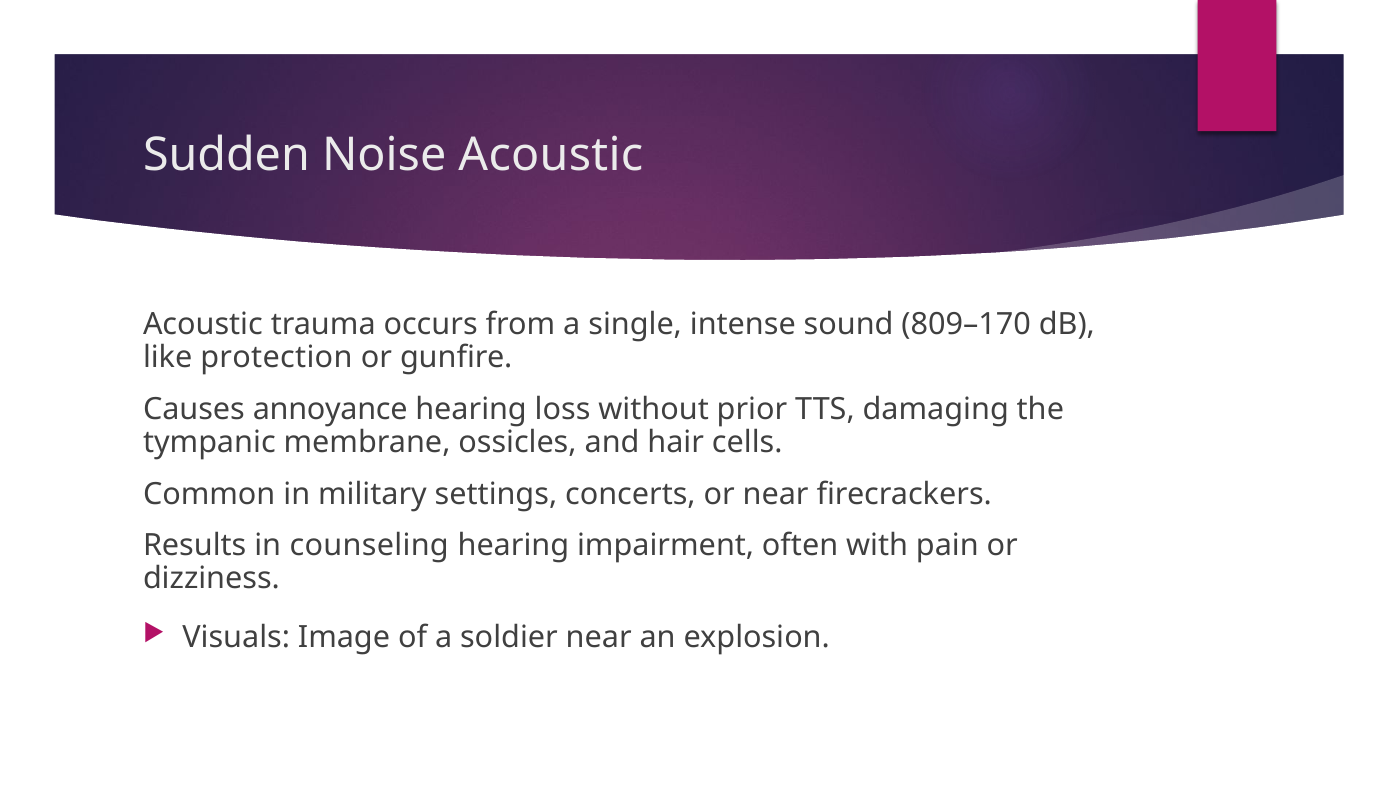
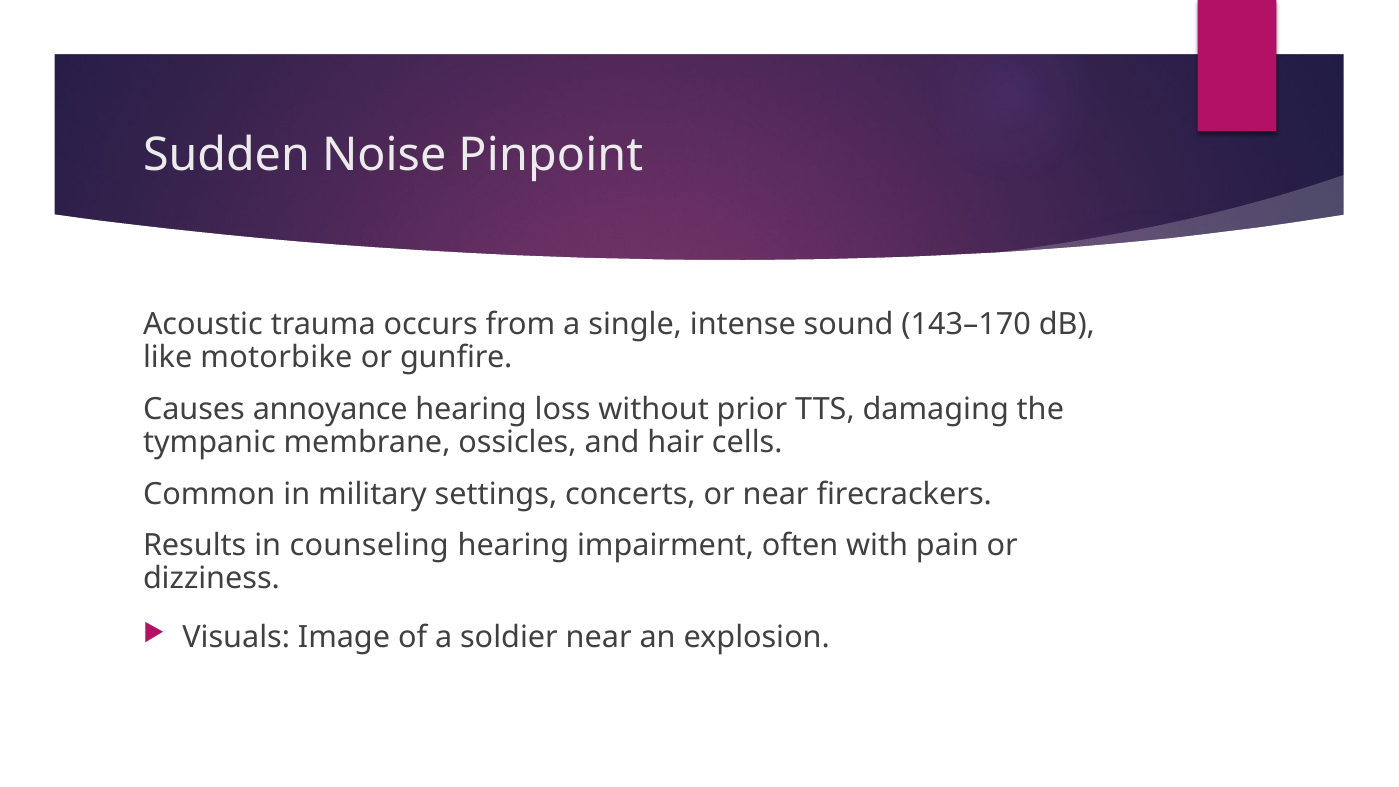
Noise Acoustic: Acoustic -> Pinpoint (551, 156)
809–170: 809–170 -> 143–170 (966, 324)
protection: protection -> motorbike (276, 358)
